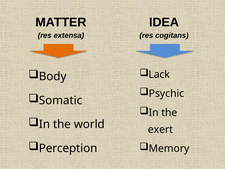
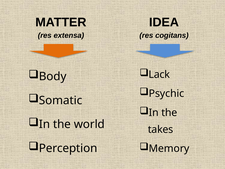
exert: exert -> takes (161, 129)
